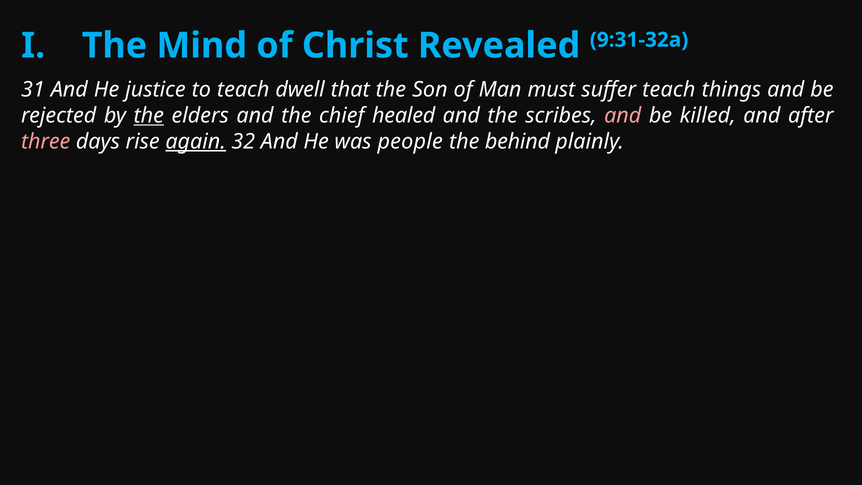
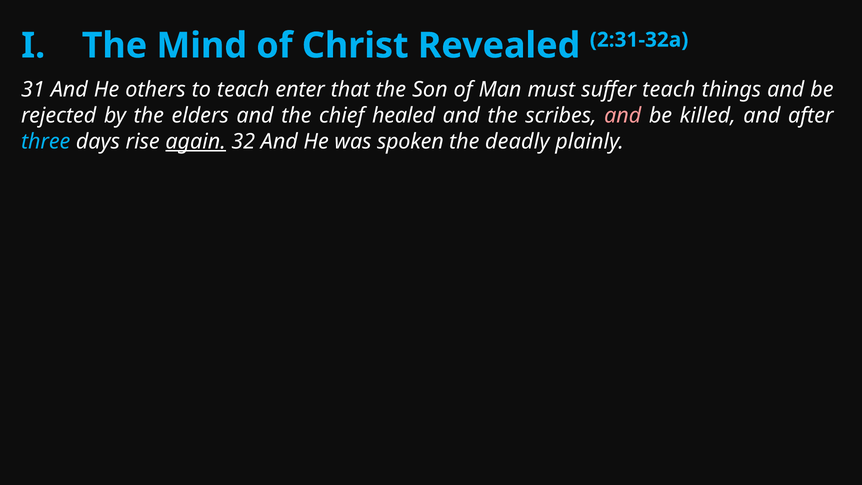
9:31-32a: 9:31-32a -> 2:31-32a (639, 40)
justice: justice -> others (156, 90)
dwell: dwell -> enter (300, 90)
the underline: present -> none (149, 116)
three colour: pink -> light blue (46, 142)
people: people -> spoken (410, 142)
behind: behind -> deadly (517, 142)
